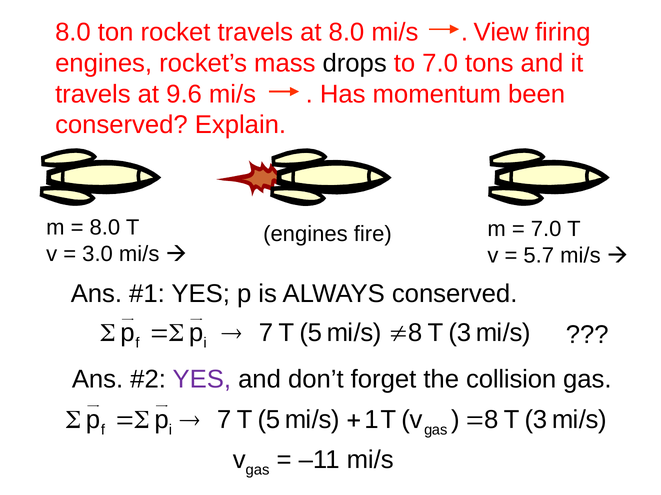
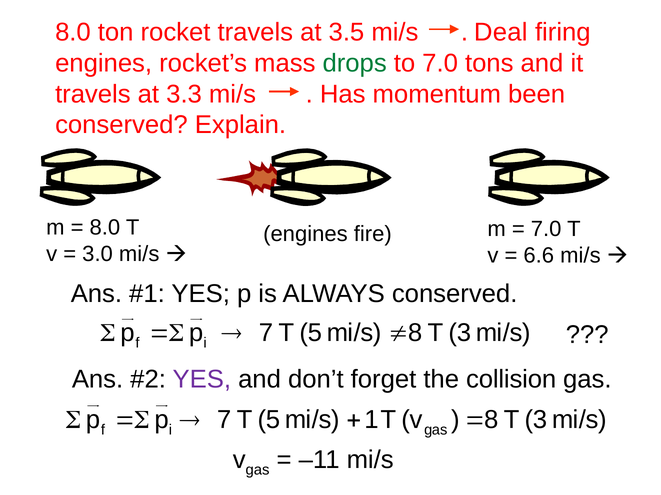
at 8.0: 8.0 -> 3.5 (346, 33)
View: View -> Deal (501, 33)
drops colour: black -> green (355, 63)
9.6: 9.6 -> 3.3 (184, 94)
5.7: 5.7 -> 6.6 (539, 256)
